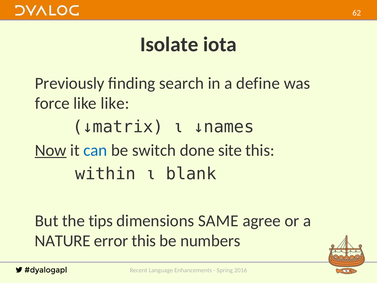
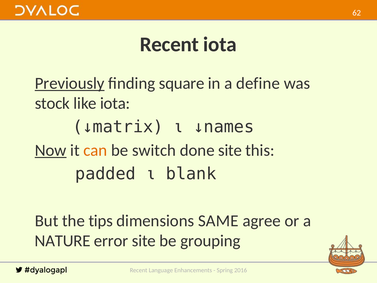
Isolate: Isolate -> Recent (169, 44)
Previously underline: none -> present (70, 83)
search: search -> square (182, 83)
force: force -> stock (52, 103)
like like: like -> iota (115, 103)
can colour: blue -> orange (95, 150)
within: within -> padded (105, 174)
error this: this -> site (144, 241)
numbers: numbers -> grouping (210, 241)
